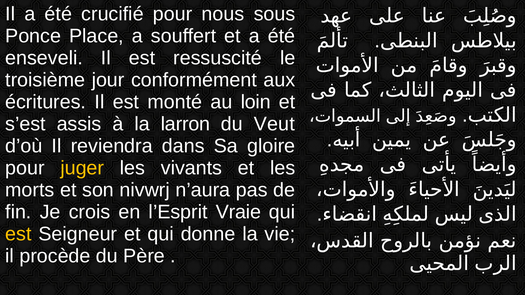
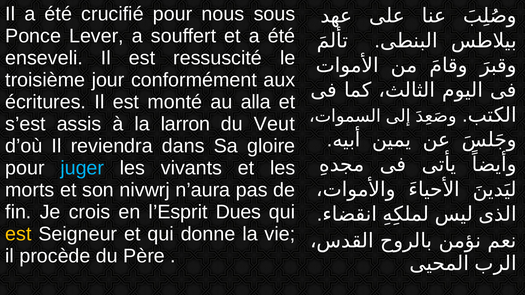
Place: Place -> Lever (96, 36)
loin: loin -> alla (256, 102)
juger colour: yellow -> light blue (82, 168)
Vraie: Vraie -> Dues (238, 212)
